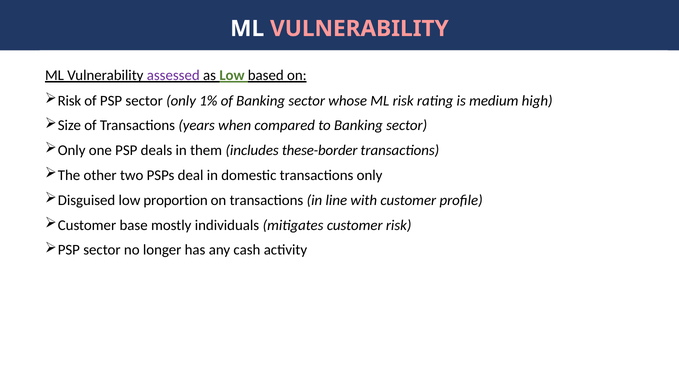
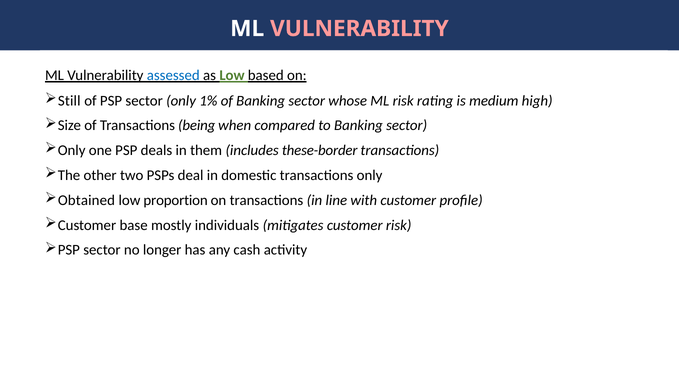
assessed colour: purple -> blue (173, 75)
Risk: Risk -> Still (69, 101)
years: years -> being (197, 126)
Disguised: Disguised -> Obtained (86, 200)
